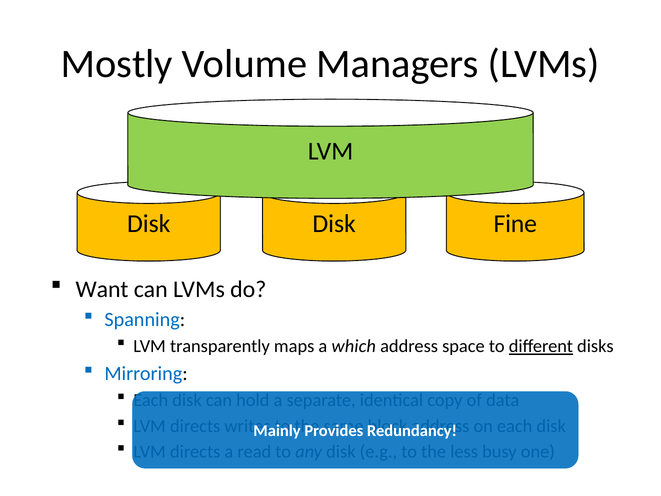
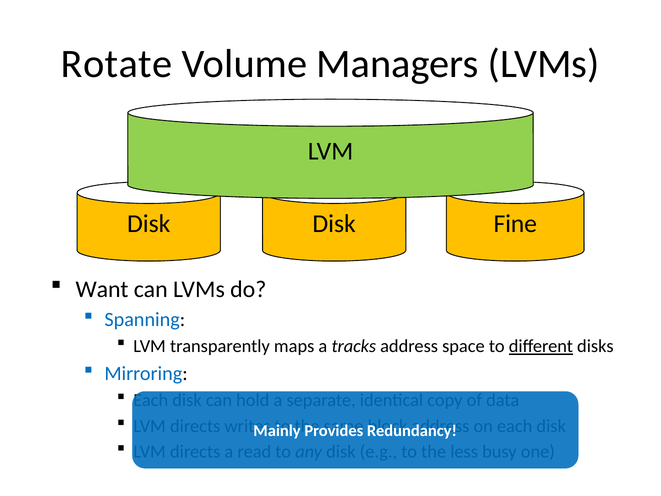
Mostly: Mostly -> Rotate (117, 64)
which: which -> tracks (354, 346)
